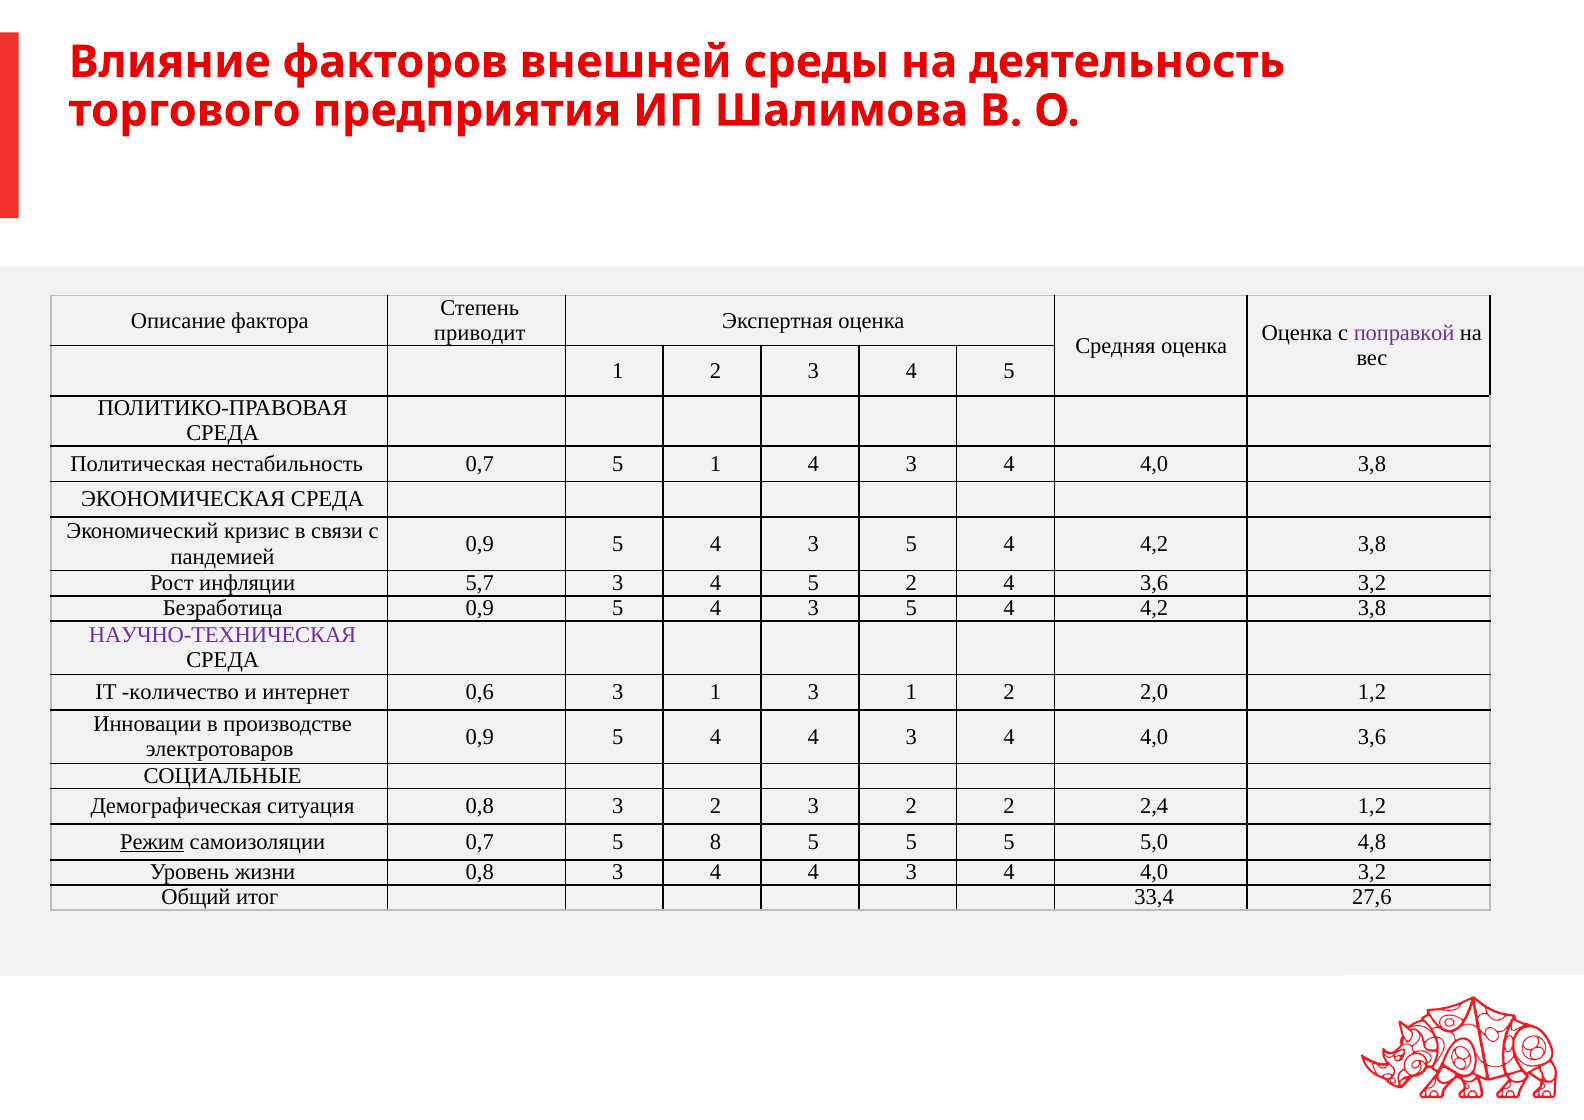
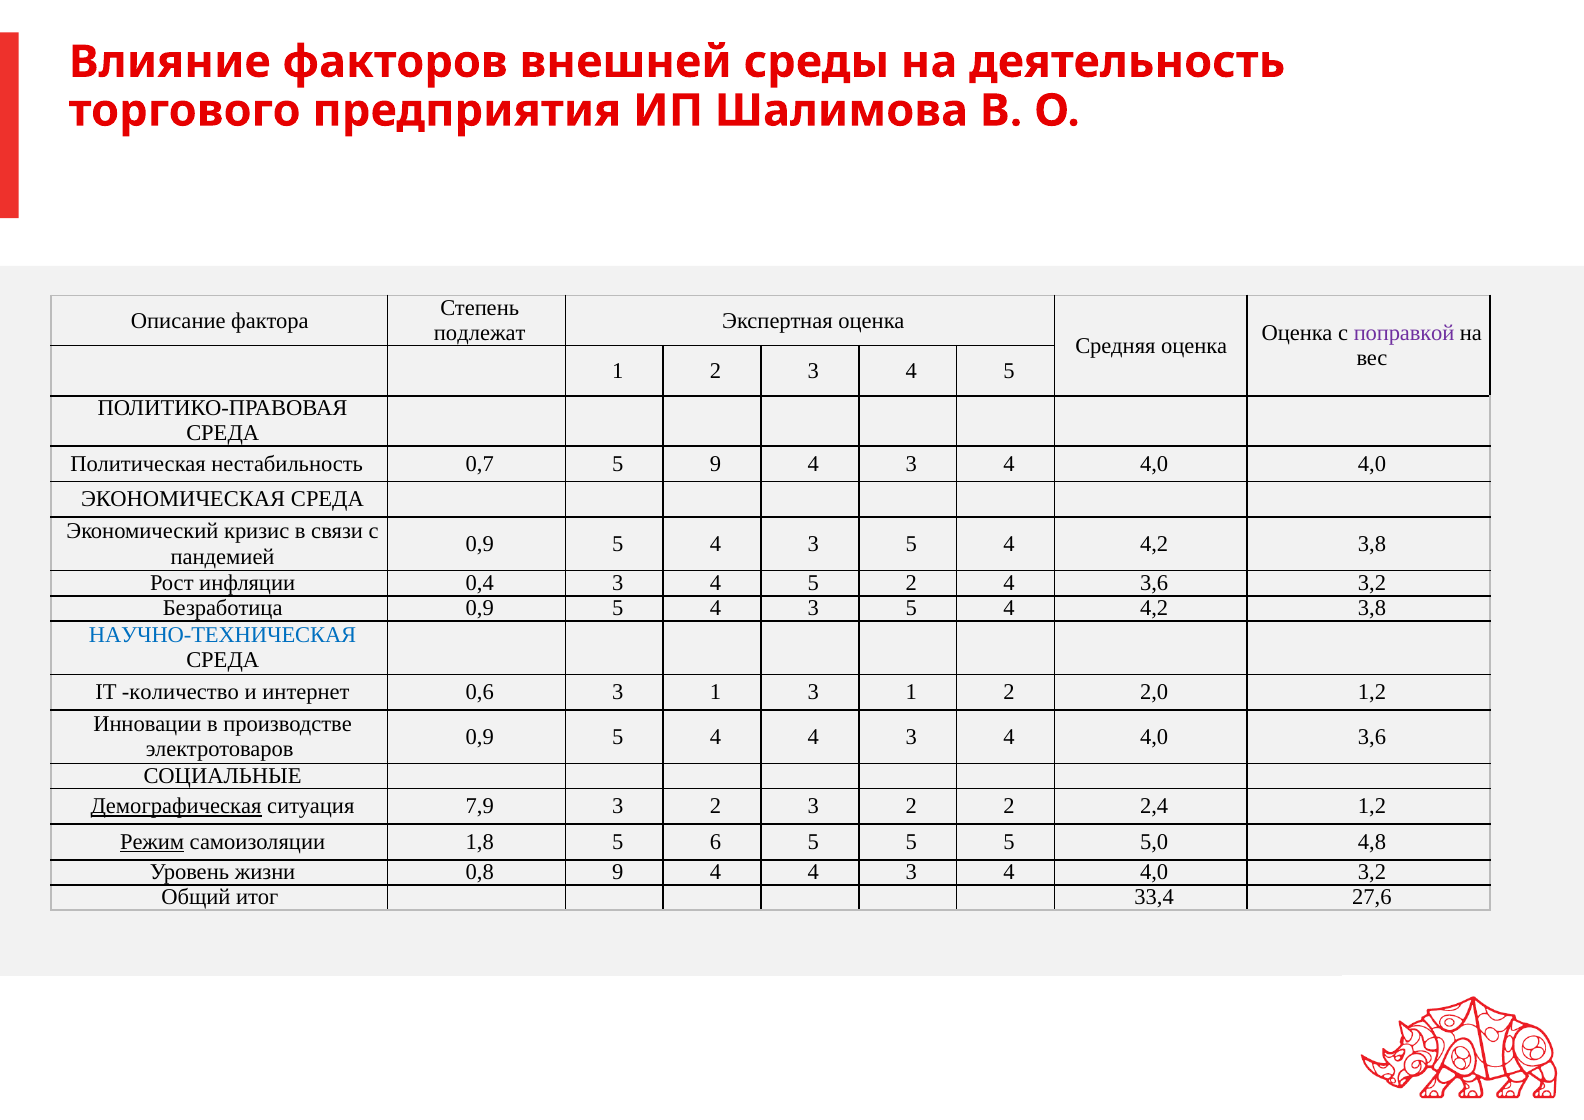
приводит: приводит -> подлежат (480, 333)
5 1: 1 -> 9 (715, 464)
4,0 3,8: 3,8 -> 4,0 (1372, 464)
5,7: 5,7 -> 0,4 (480, 583)
НАУЧНО-ТЕХНИЧЕСКАЯ colour: purple -> blue (223, 635)
Демографическая underline: none -> present (176, 806)
ситуация 0,8: 0,8 -> 7,9 (480, 806)
самоизоляции 0,7: 0,7 -> 1,8 (480, 842)
8: 8 -> 6 (715, 842)
жизни 0,8 3: 3 -> 9 (618, 872)
